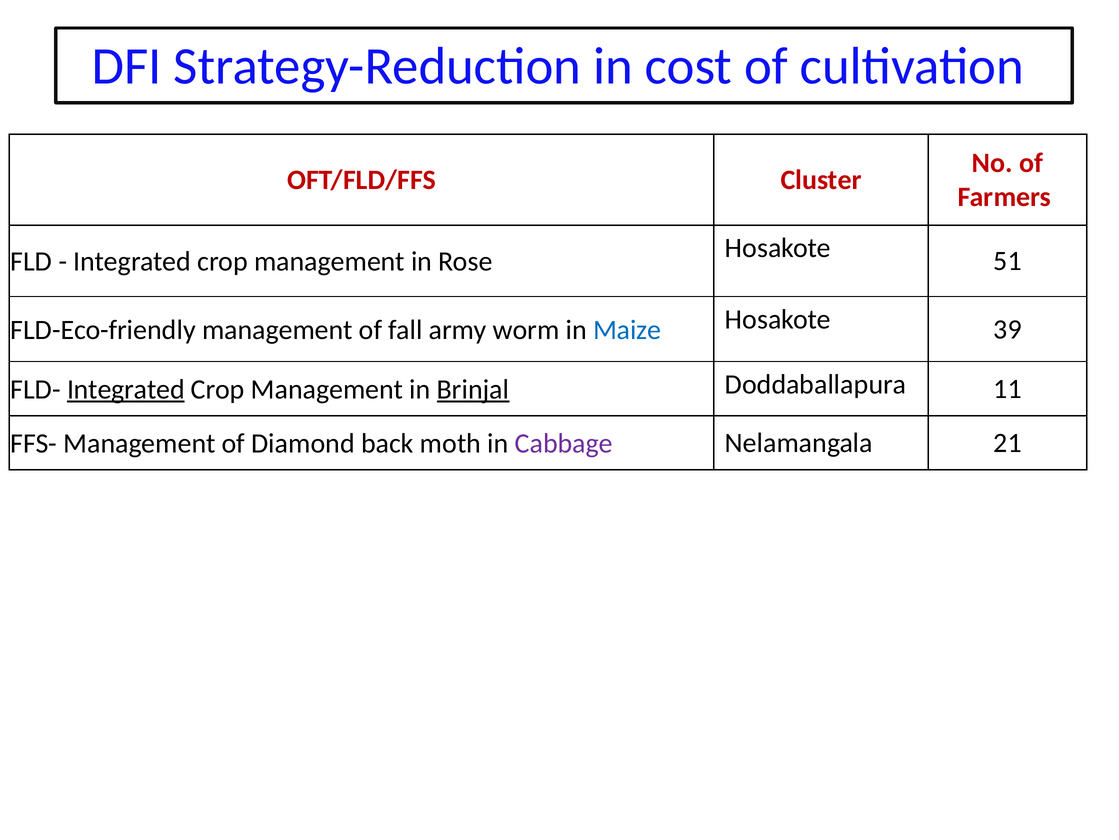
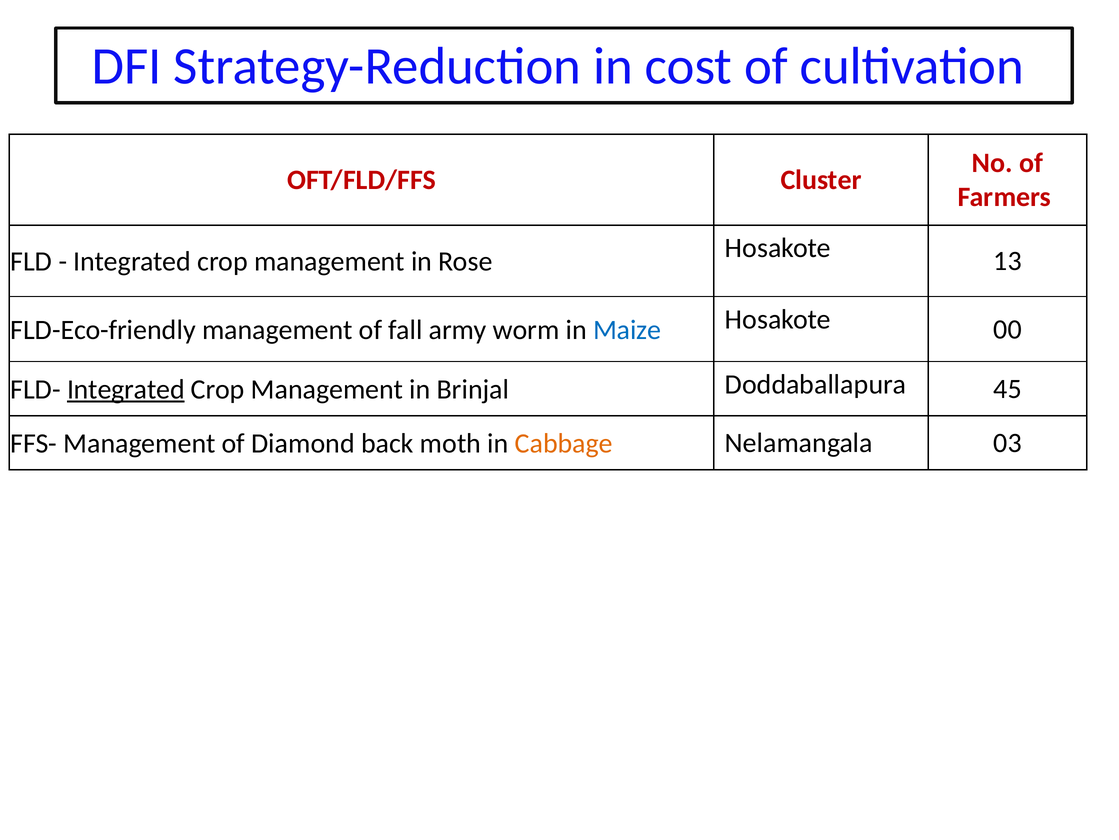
51: 51 -> 13 (1008, 261)
39: 39 -> 00 (1008, 329)
Brinjal underline: present -> none (473, 389)
11: 11 -> 45 (1008, 389)
Cabbage colour: purple -> orange (564, 443)
21: 21 -> 03 (1008, 443)
